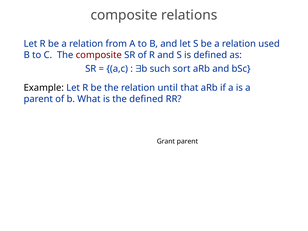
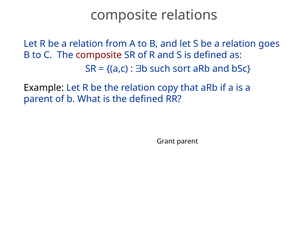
used: used -> goes (269, 44)
until: until -> copy (168, 88)
